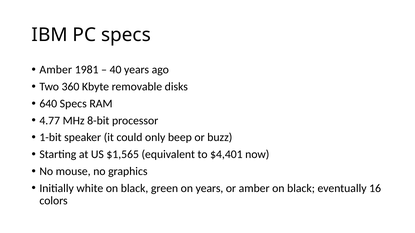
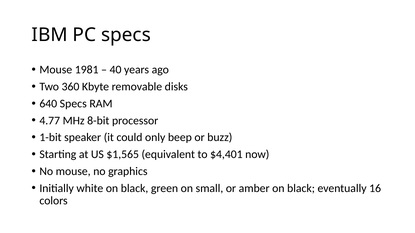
Amber: Amber -> Mouse (56, 70)
on years: years -> small (209, 189)
